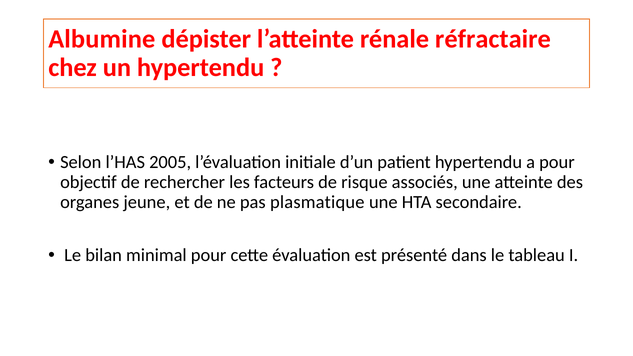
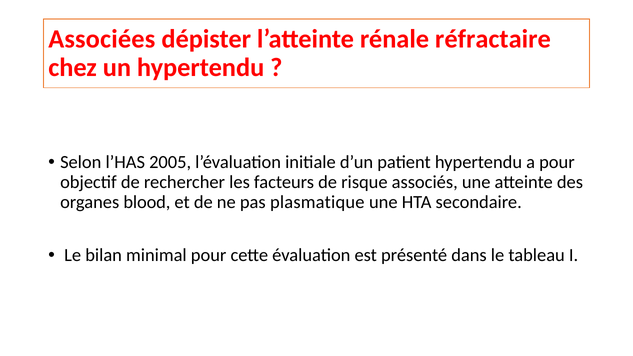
Albumine: Albumine -> Associées (102, 39)
jeune: jeune -> blood (147, 202)
